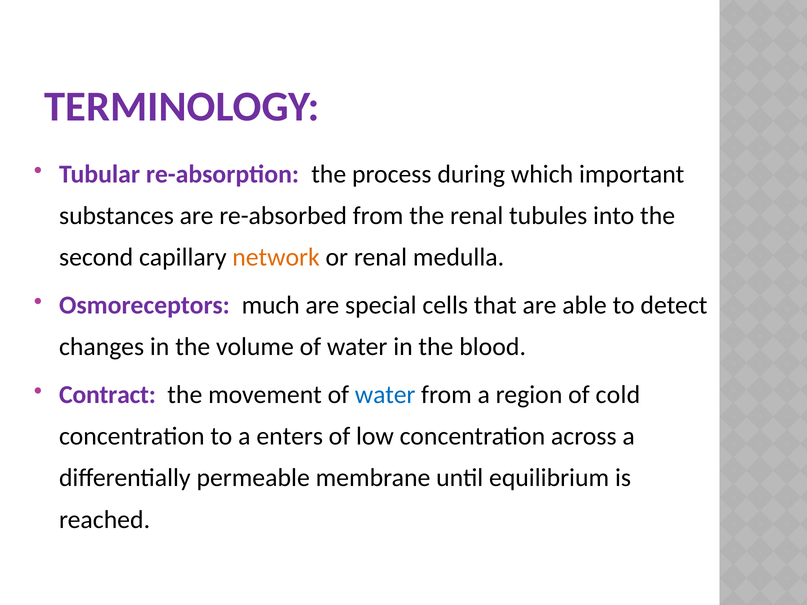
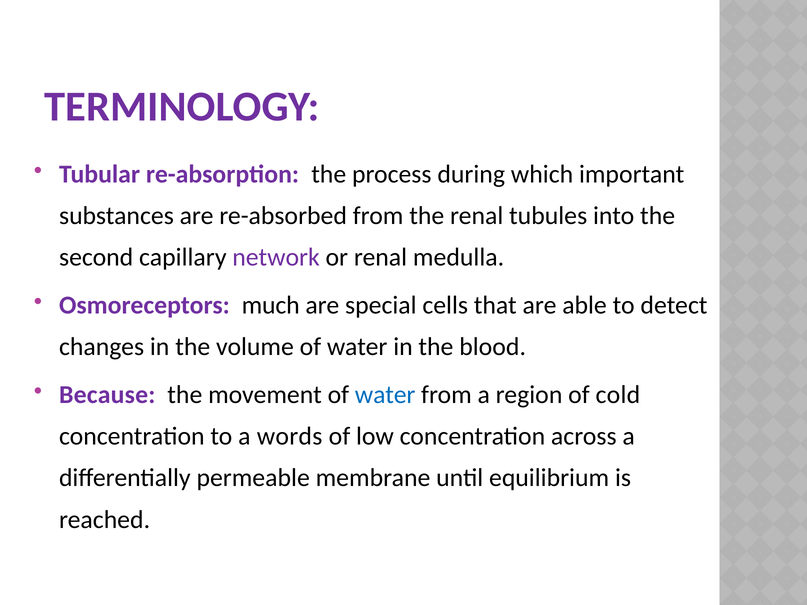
network colour: orange -> purple (276, 258)
Contract: Contract -> Because (107, 395)
enters: enters -> words (290, 436)
